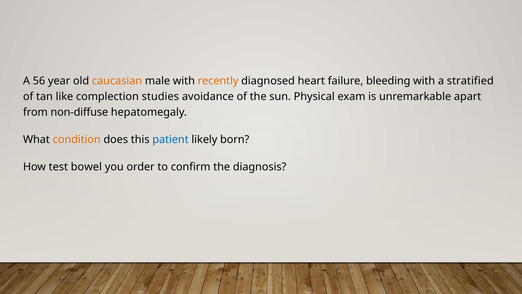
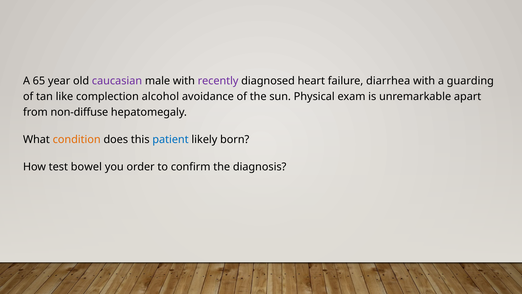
56: 56 -> 65 (39, 81)
caucasian colour: orange -> purple (117, 81)
recently colour: orange -> purple (218, 81)
bleeding: bleeding -> diarrhea (388, 81)
stratified: stratified -> guarding (470, 81)
studies: studies -> alcohol (160, 97)
